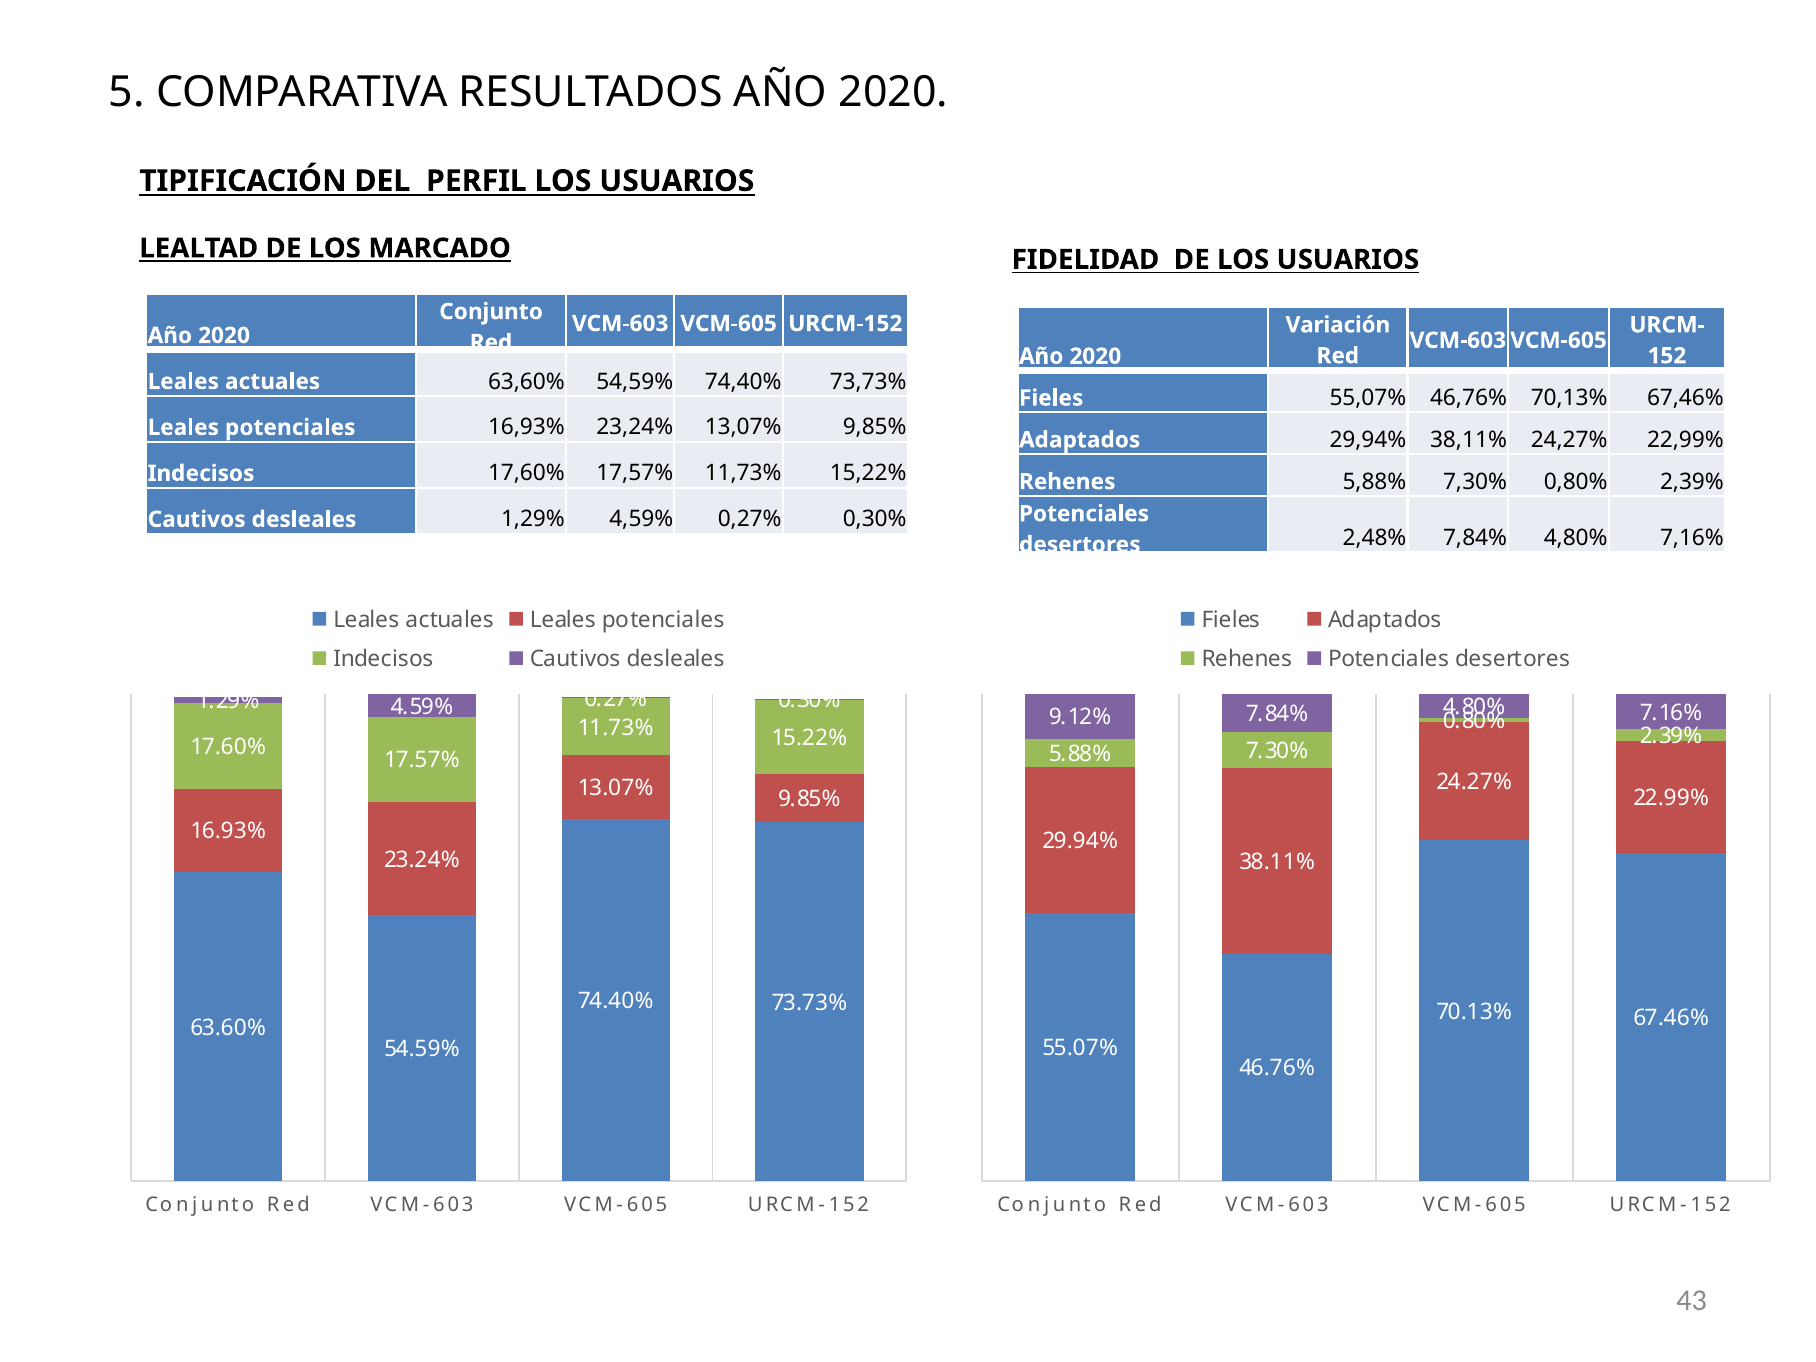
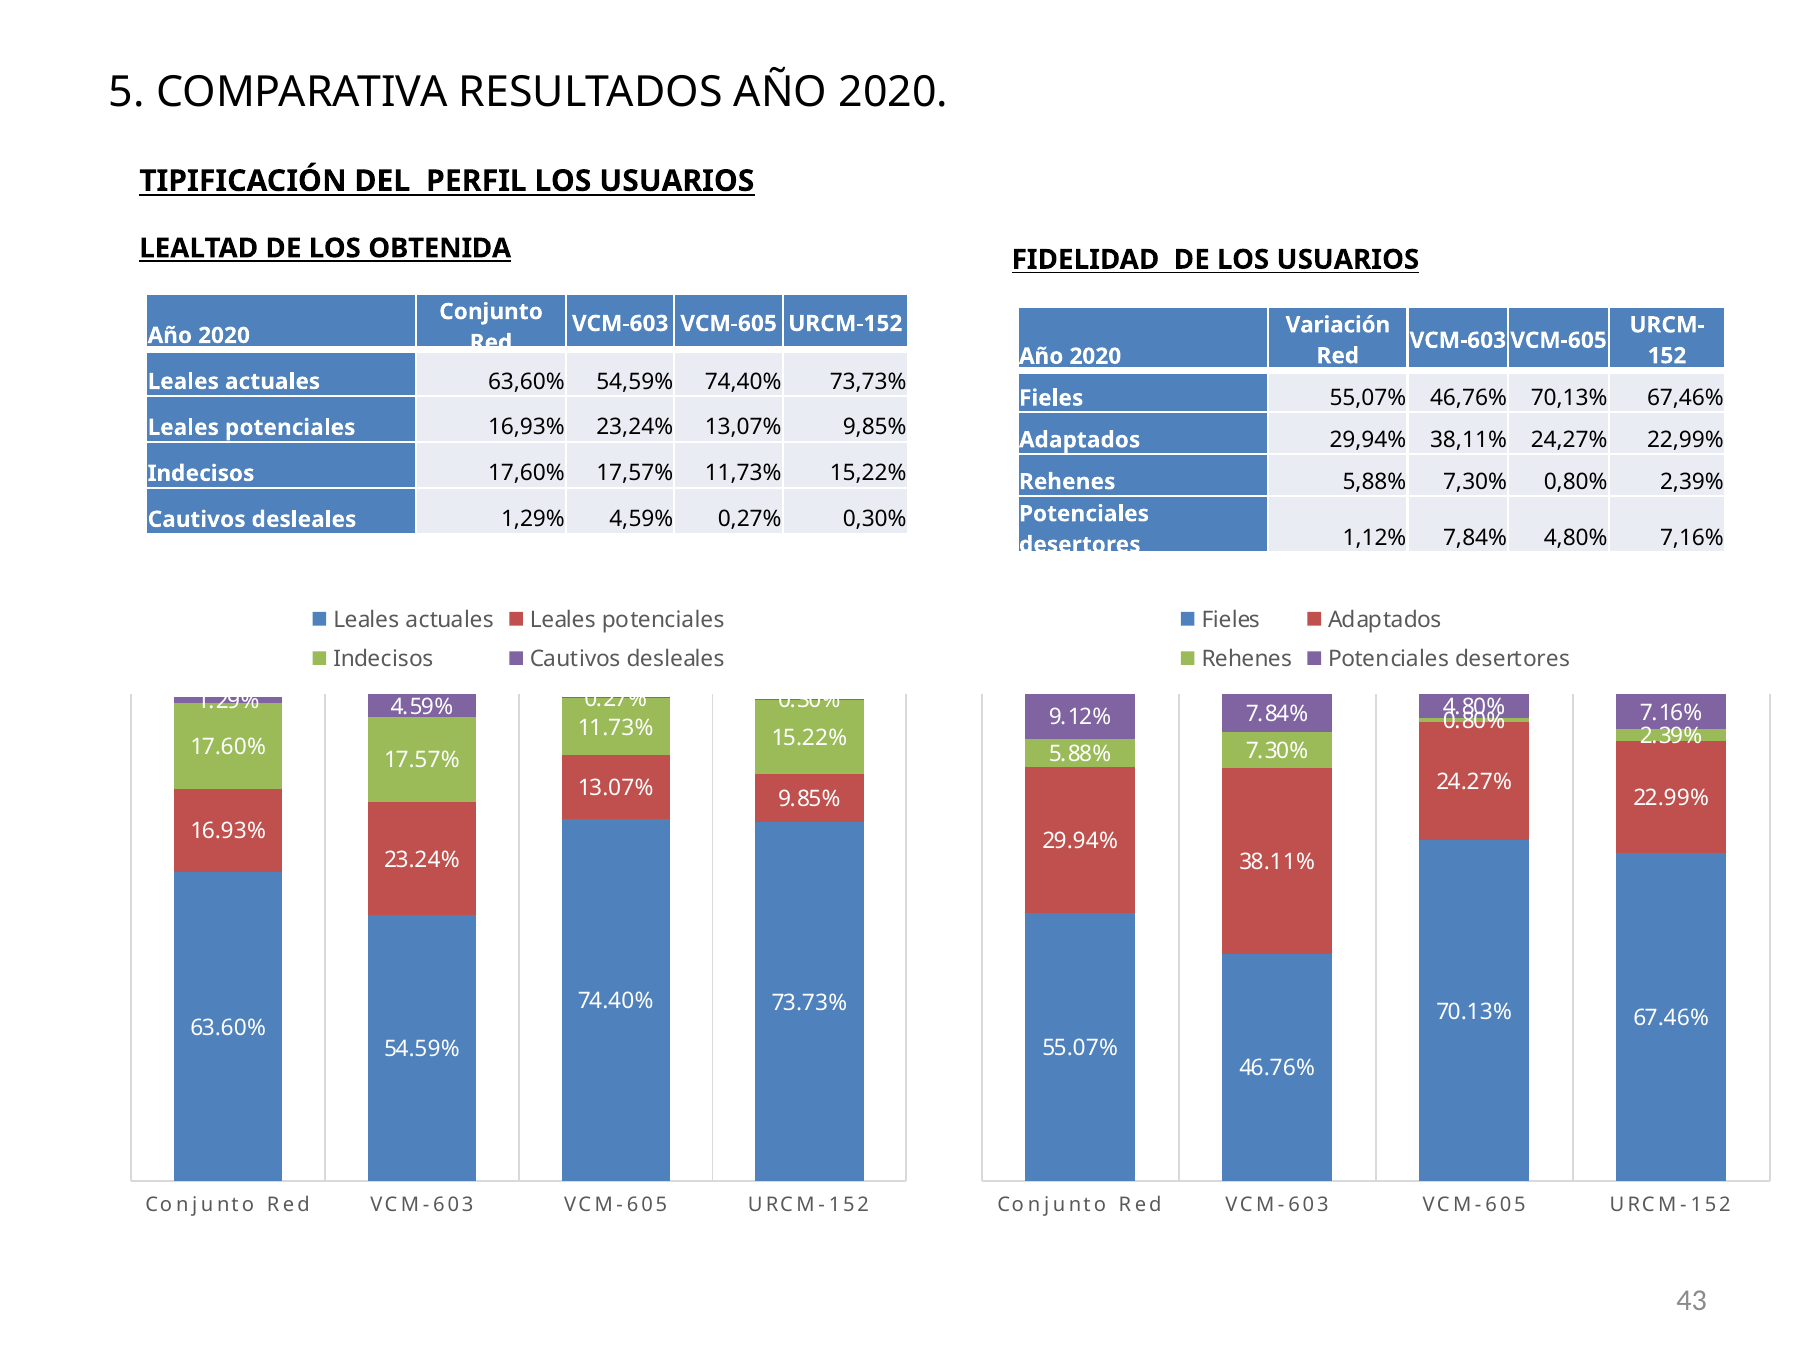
MARCADO: MARCADO -> OBTENIDA (440, 248)
2,48%: 2,48% -> 1,12% (1374, 538)
